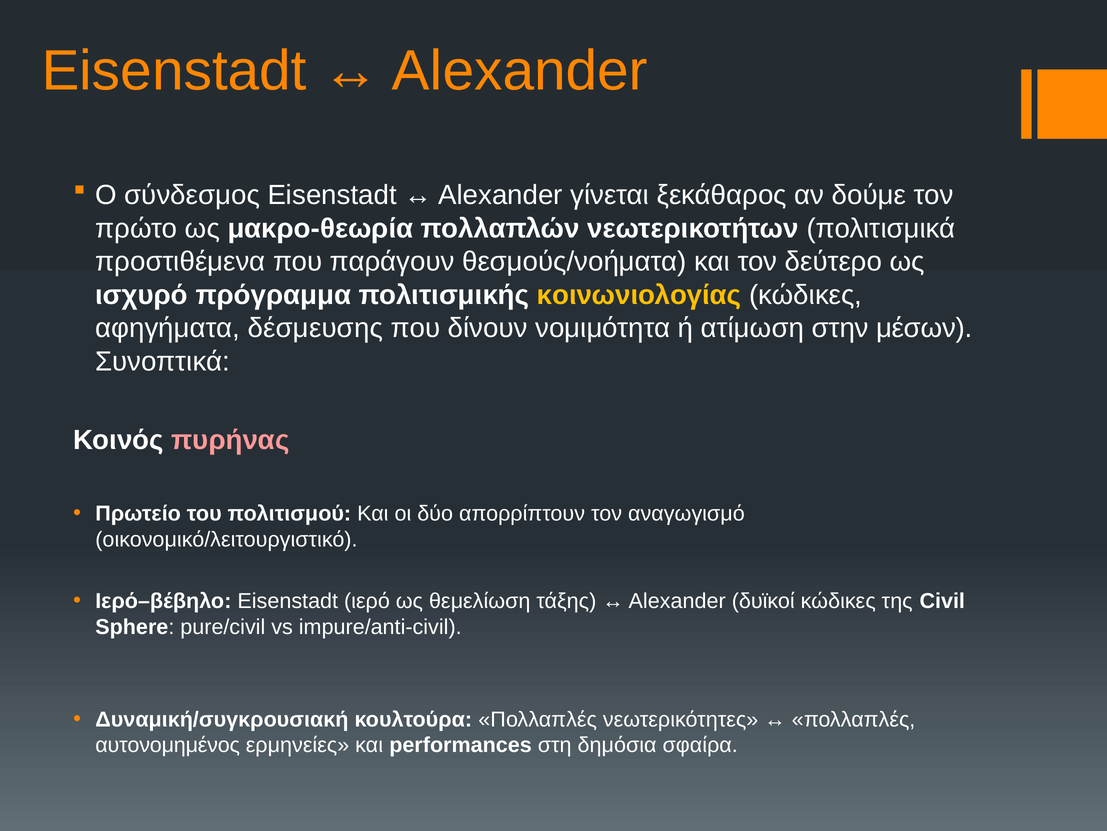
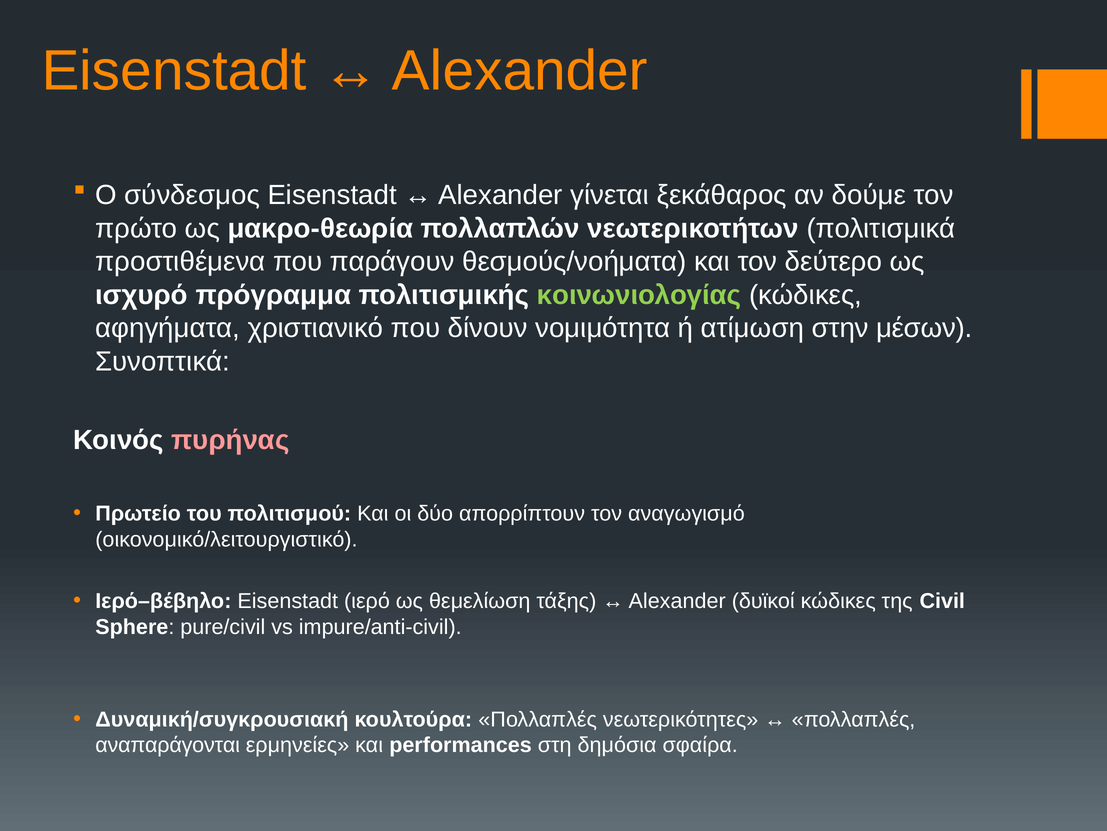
κοινωνιολογίας colour: yellow -> light green (639, 295)
δέσμευσης: δέσμευσης -> χριστιανικό (315, 328)
αυτονομημένος: αυτονομημένος -> αναπαράγονται (168, 745)
